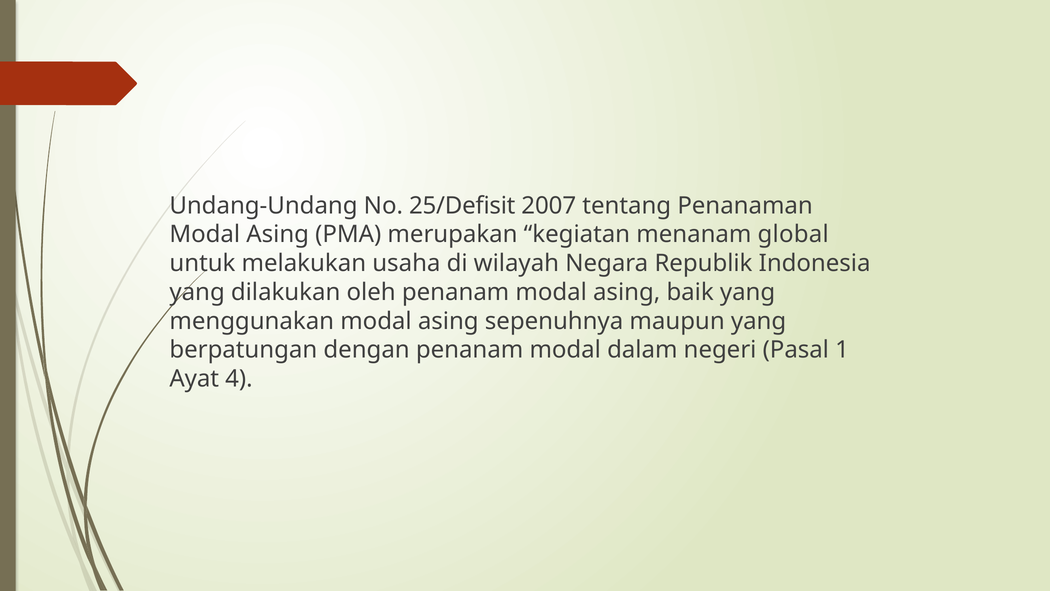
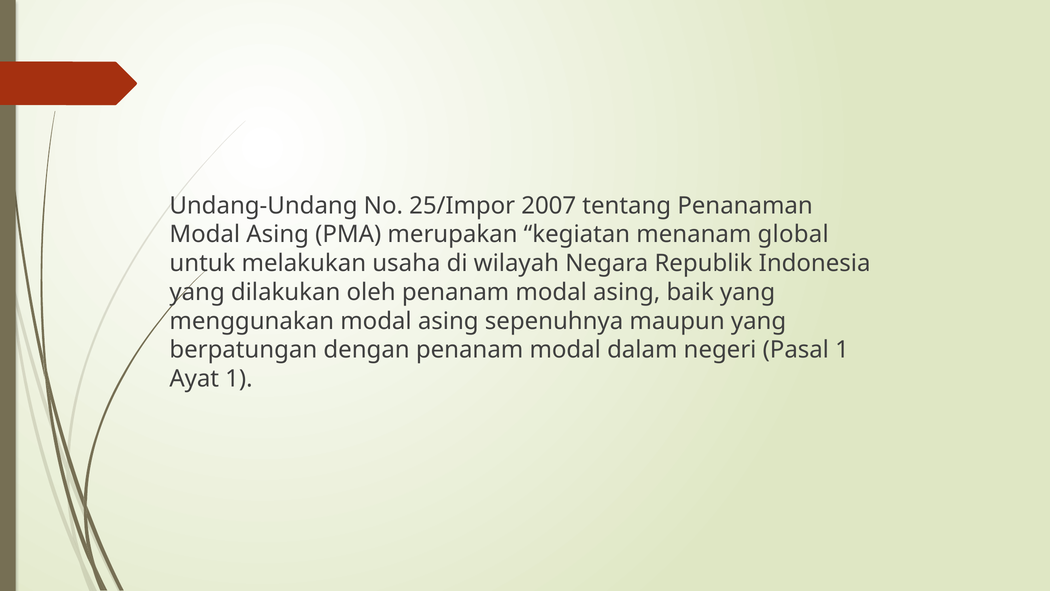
25/Defisit: 25/Defisit -> 25/Impor (462, 206)
Ayat 4: 4 -> 1 (239, 379)
